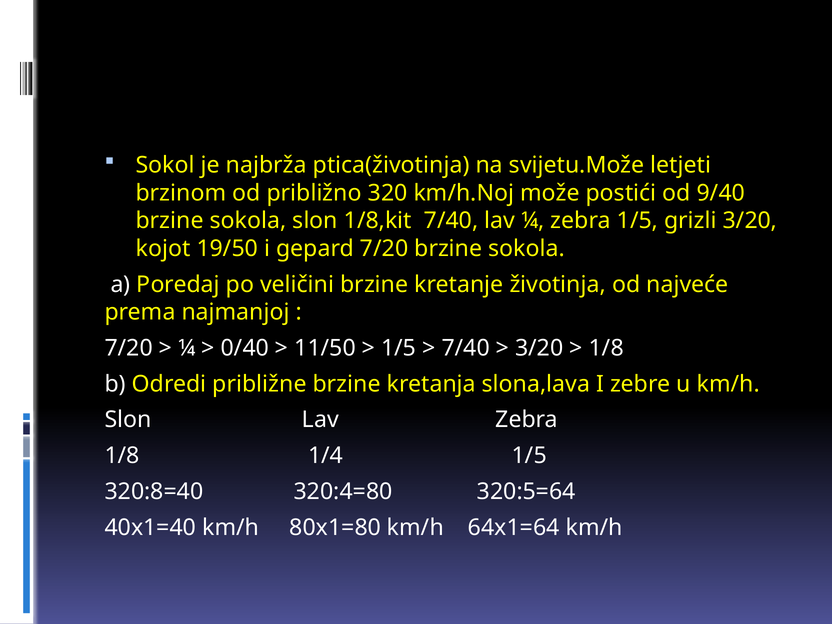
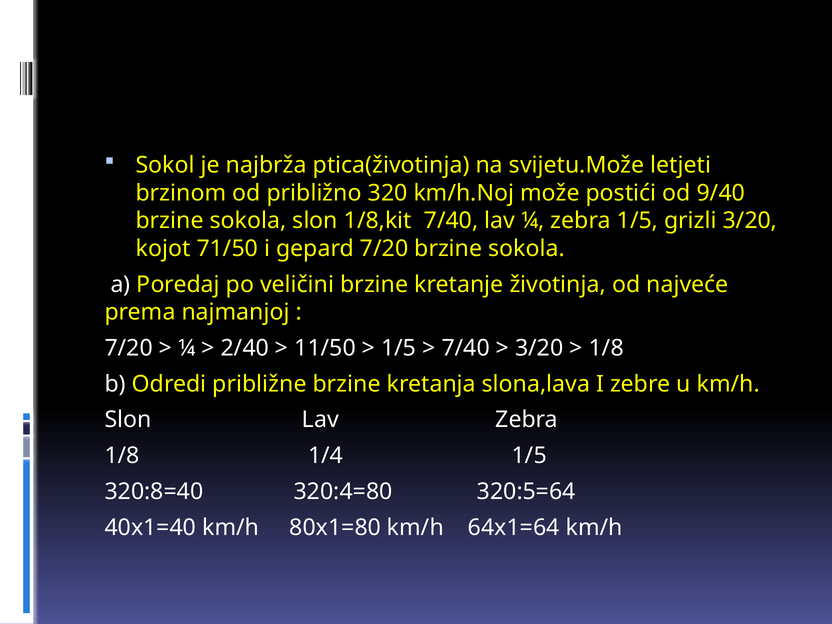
19/50: 19/50 -> 71/50 (227, 249)
0/40: 0/40 -> 2/40 (245, 348)
